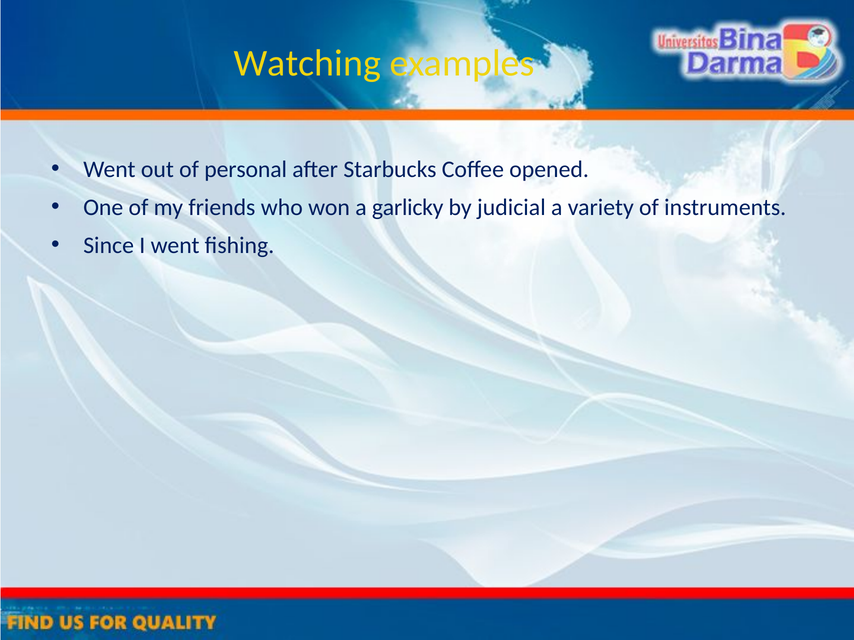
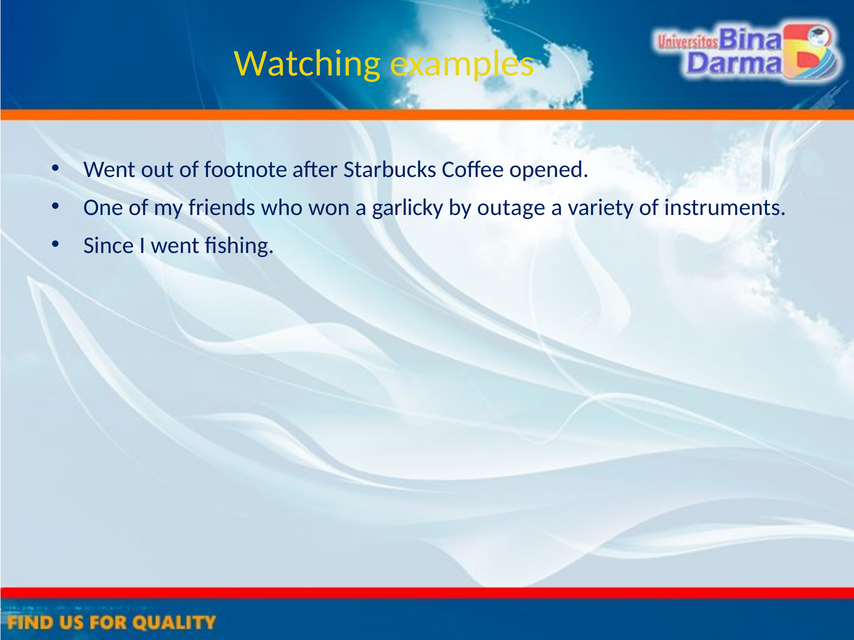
personal: personal -> footnote (246, 170)
judicial: judicial -> outage (511, 208)
